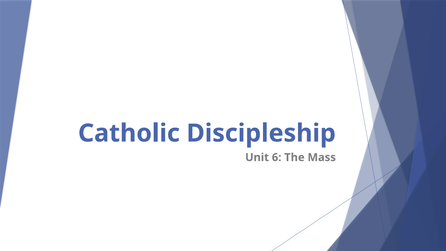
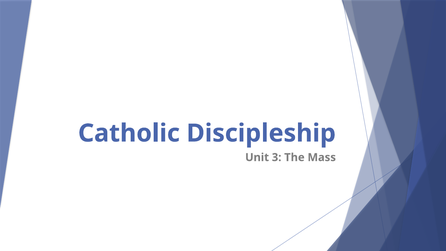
6: 6 -> 3 (277, 157)
